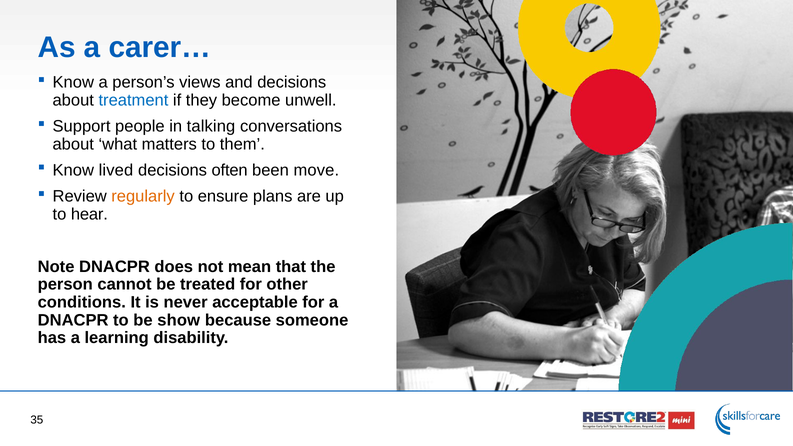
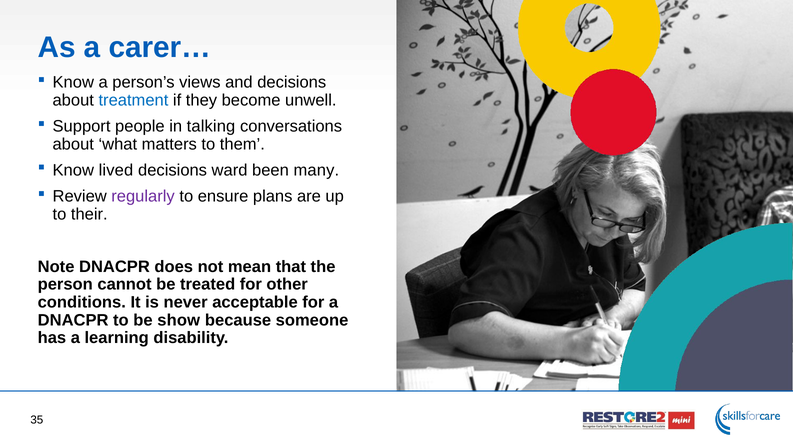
often: often -> ward (230, 170)
move: move -> many (316, 170)
regularly colour: orange -> purple (143, 197)
hear: hear -> their (89, 214)
